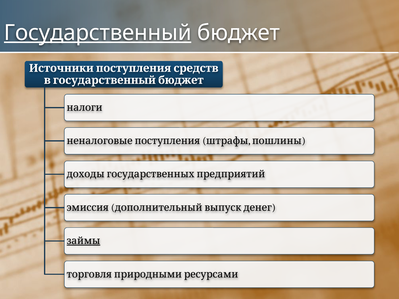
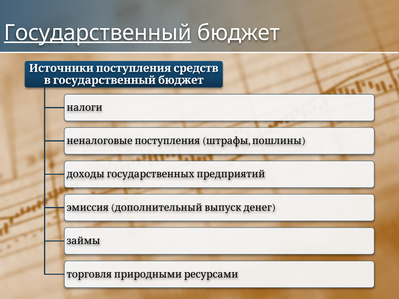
займы underline: present -> none (83, 241)
